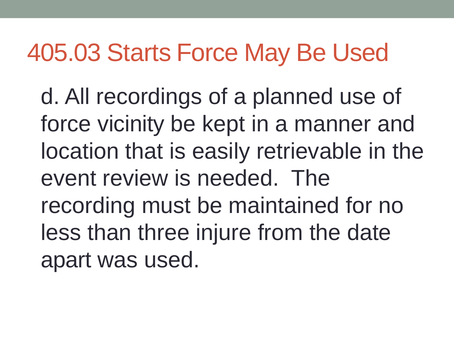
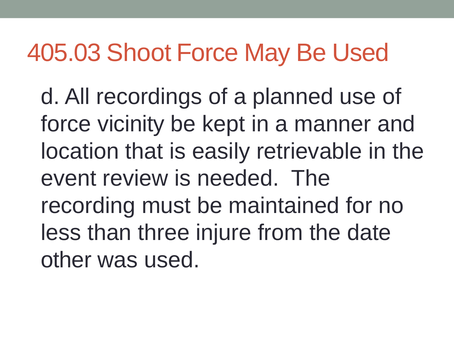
Starts: Starts -> Shoot (139, 53)
apart: apart -> other (66, 260)
